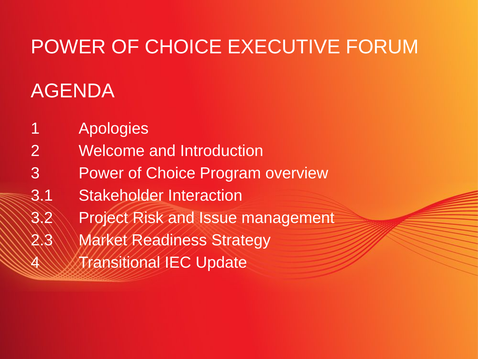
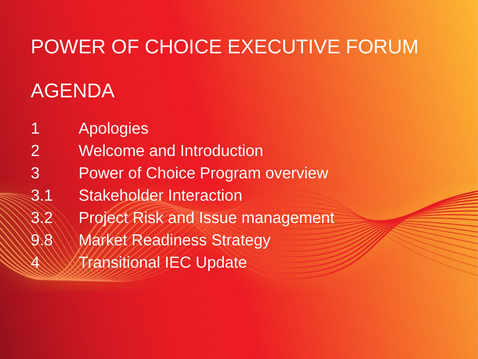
2.3: 2.3 -> 9.8 (42, 240)
